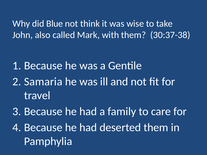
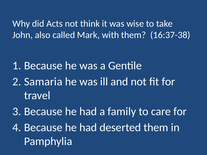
Blue: Blue -> Acts (55, 24)
30:37-38: 30:37-38 -> 16:37-38 (170, 35)
